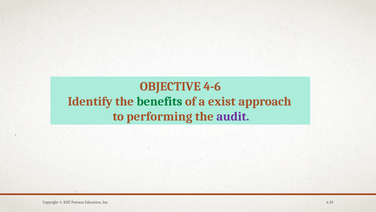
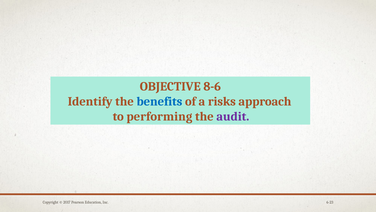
4-6: 4-6 -> 8-6 (212, 86)
benefits colour: green -> blue (159, 101)
exist: exist -> risks (222, 101)
